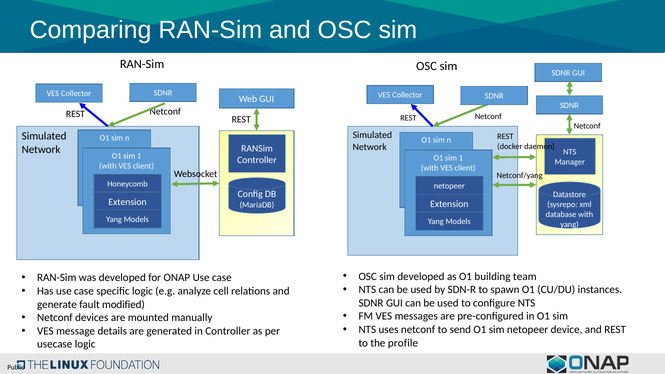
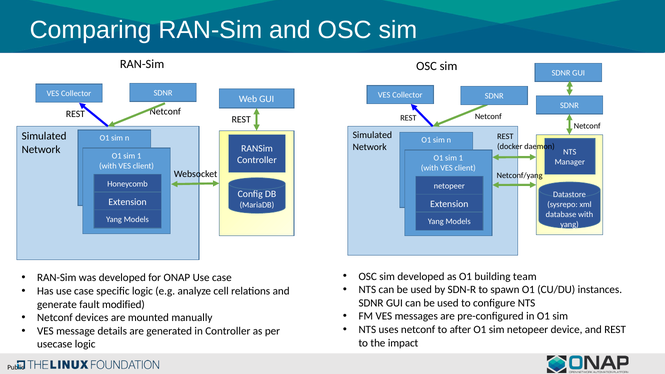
send: send -> after (460, 330)
profile: profile -> impact (403, 343)
